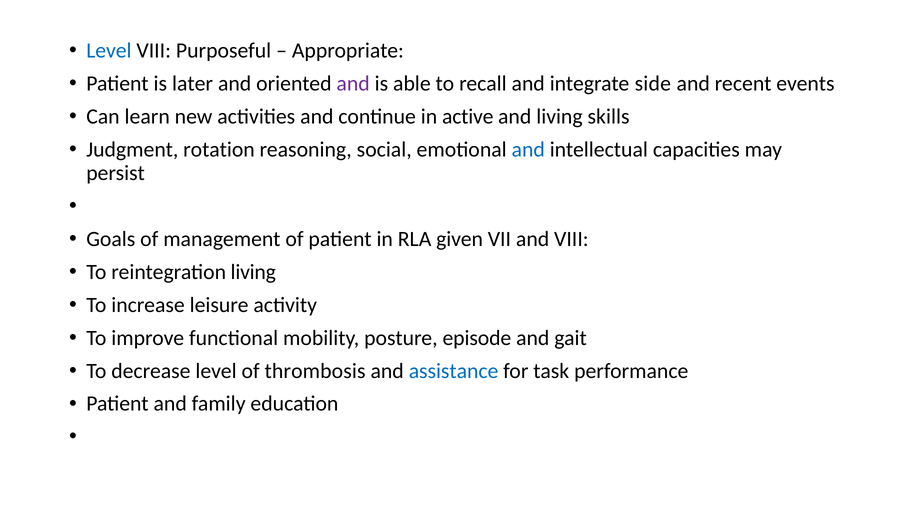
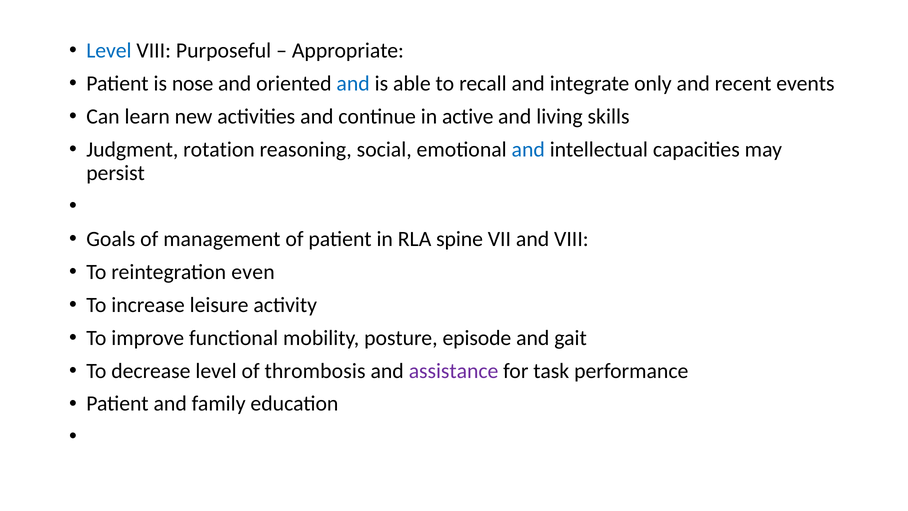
later: later -> nose (193, 84)
and colour: purple -> blue (353, 84)
side: side -> only (653, 84)
given: given -> spine (460, 239)
reintegration living: living -> even (253, 272)
assistance colour: blue -> purple (454, 371)
